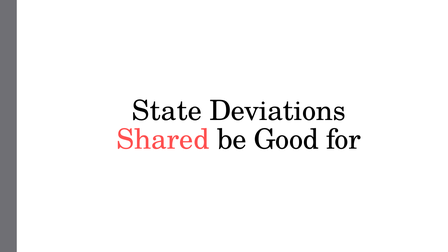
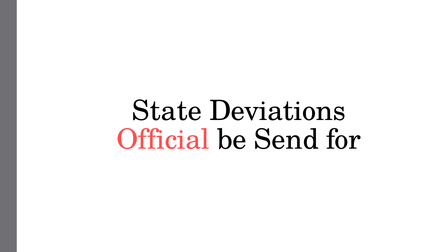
Shared: Shared -> Official (163, 140)
Good: Good -> Send (286, 140)
